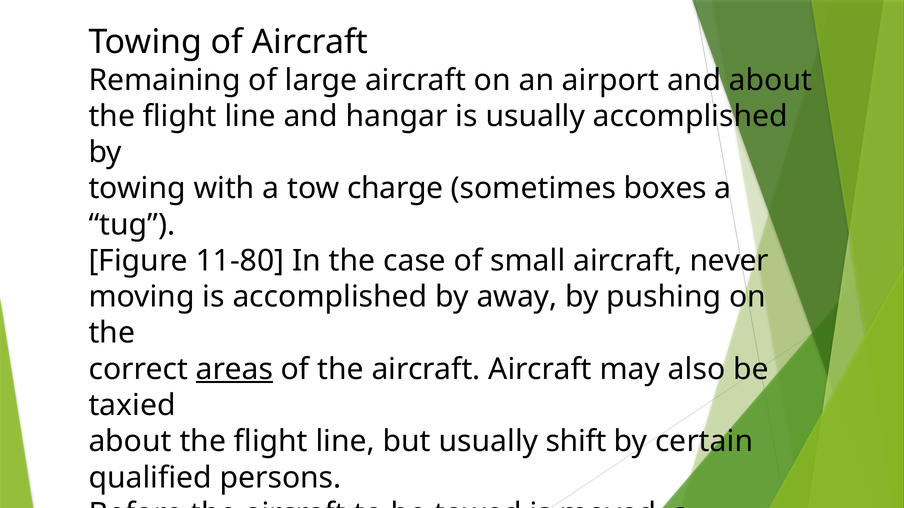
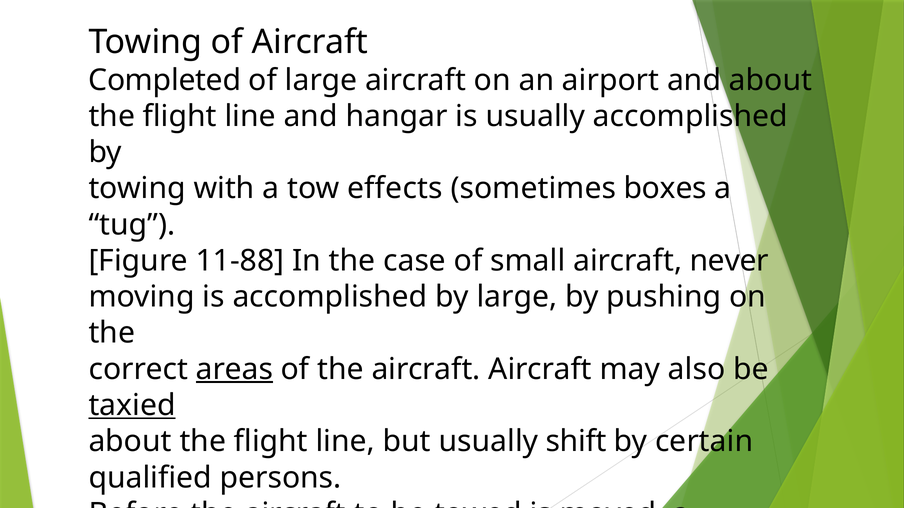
Remaining: Remaining -> Completed (165, 80)
charge: charge -> effects (395, 189)
11-80: 11-80 -> 11-88 (240, 261)
by away: away -> large (517, 297)
taxied underline: none -> present (132, 406)
